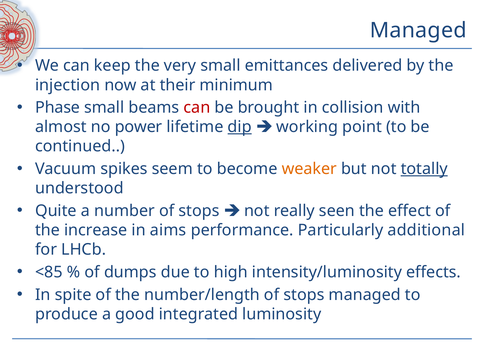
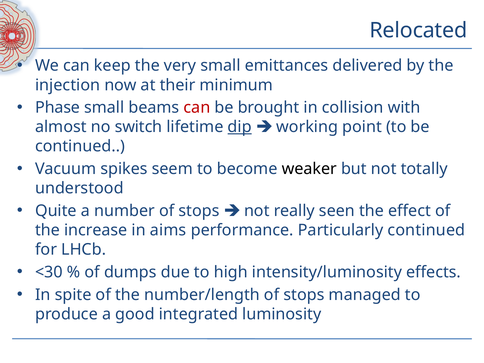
Managed: Managed -> Relocated (418, 31)
power: power -> switch (139, 127)
weaker colour: orange -> black (309, 169)
totally underline: present -> none (424, 169)
Particularly additional: additional -> continued (426, 230)
<85: <85 -> <30 (49, 272)
